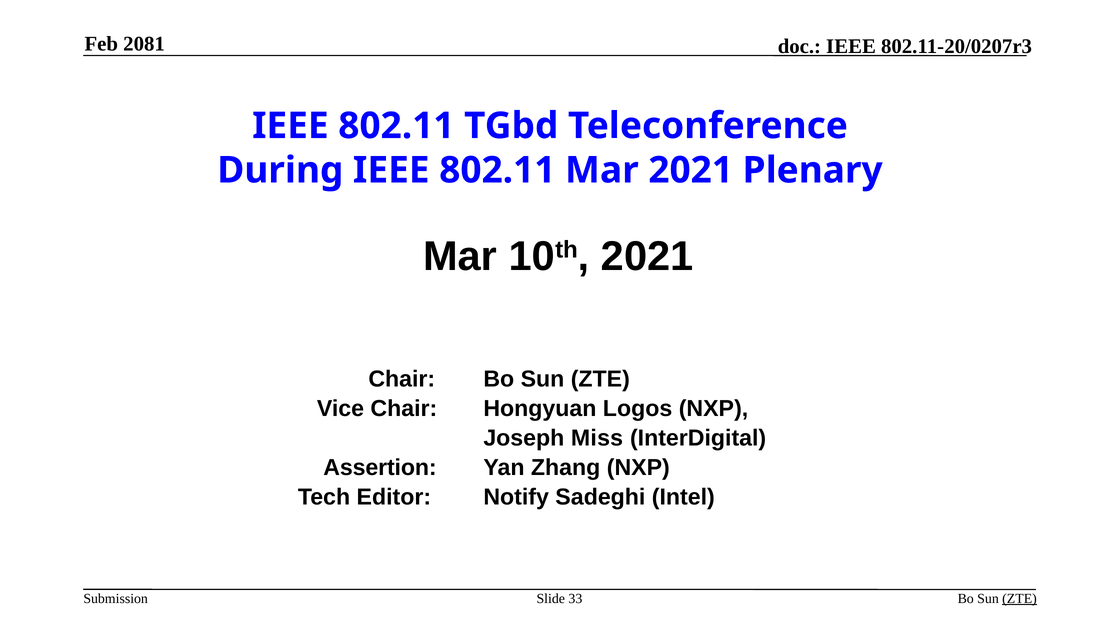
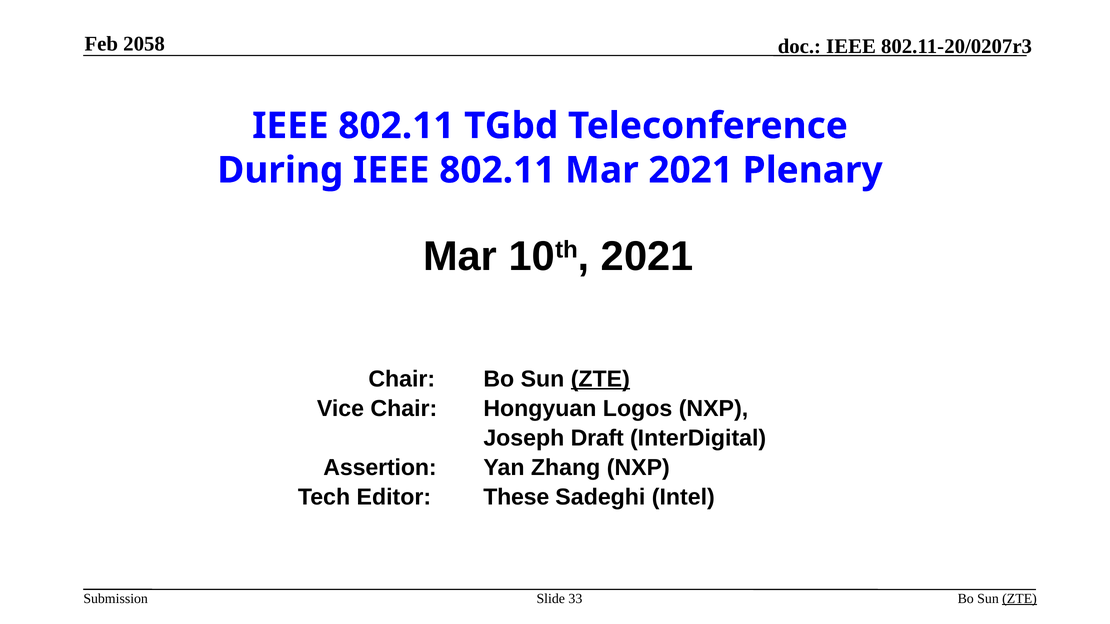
2081: 2081 -> 2058 (144, 44)
ZTE underline: none -> present (600, 379)
Miss: Miss -> Draft (597, 438)
Notify: Notify -> These (516, 498)
